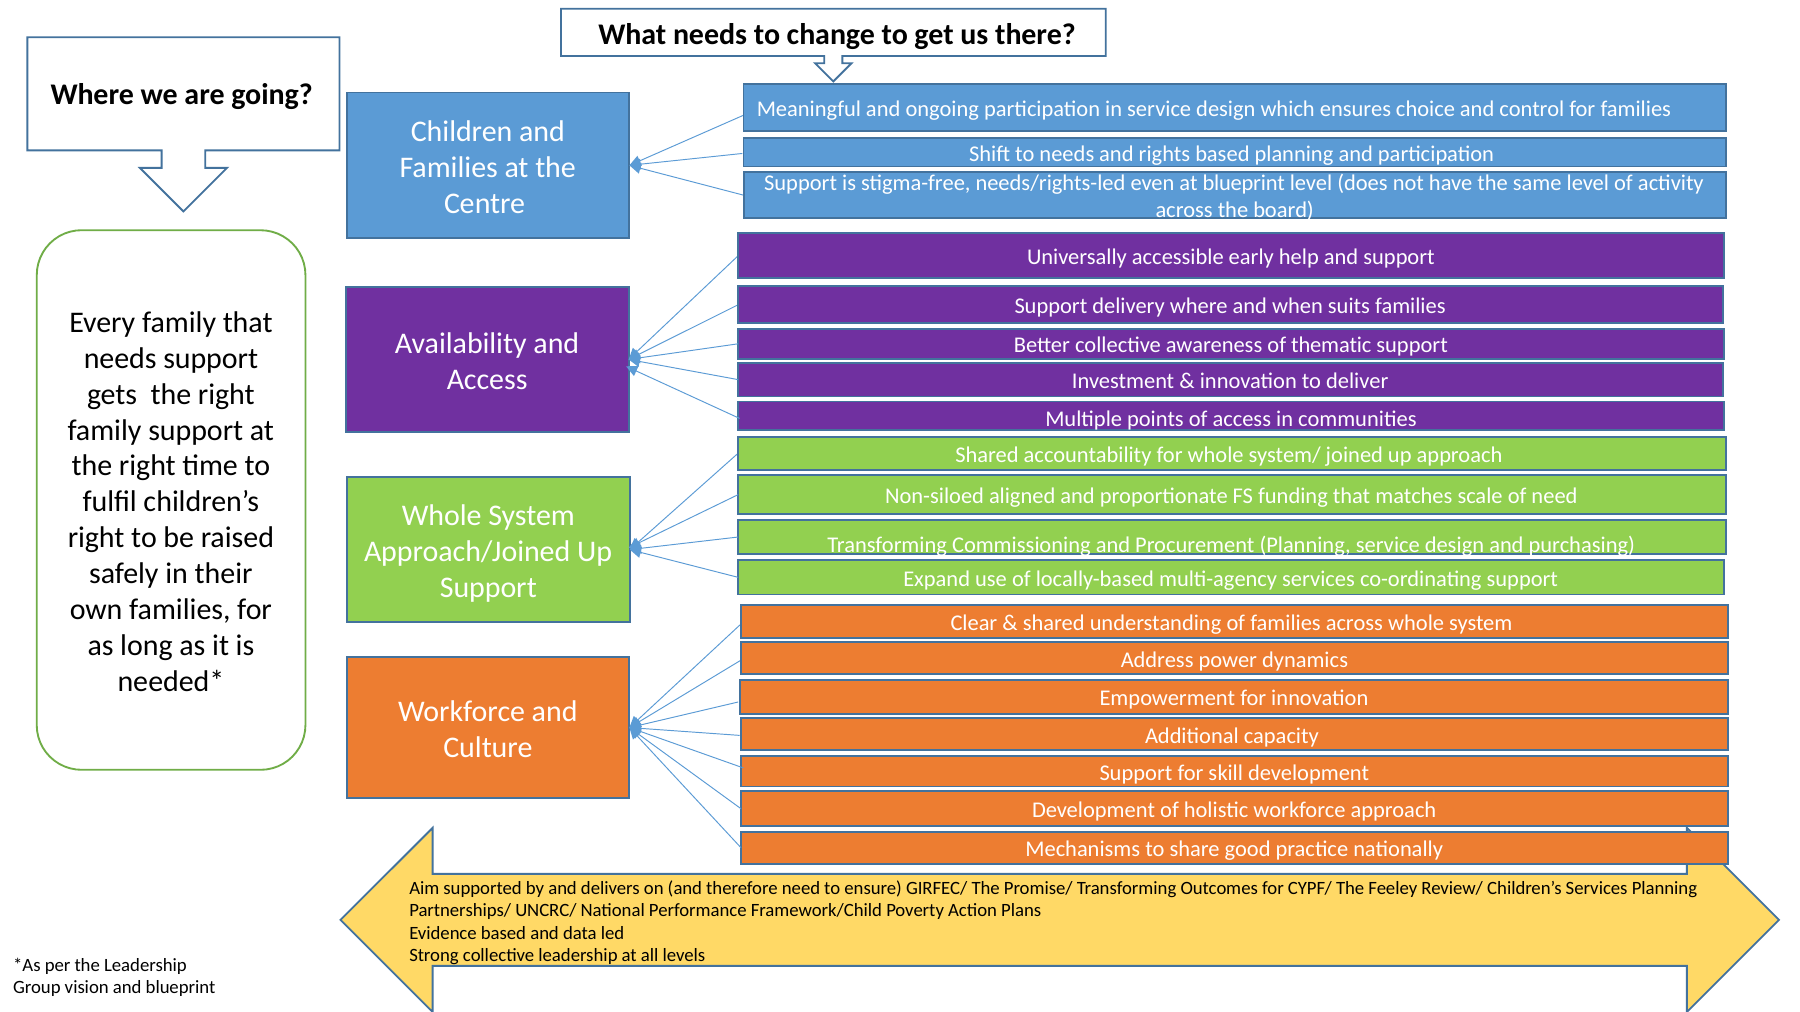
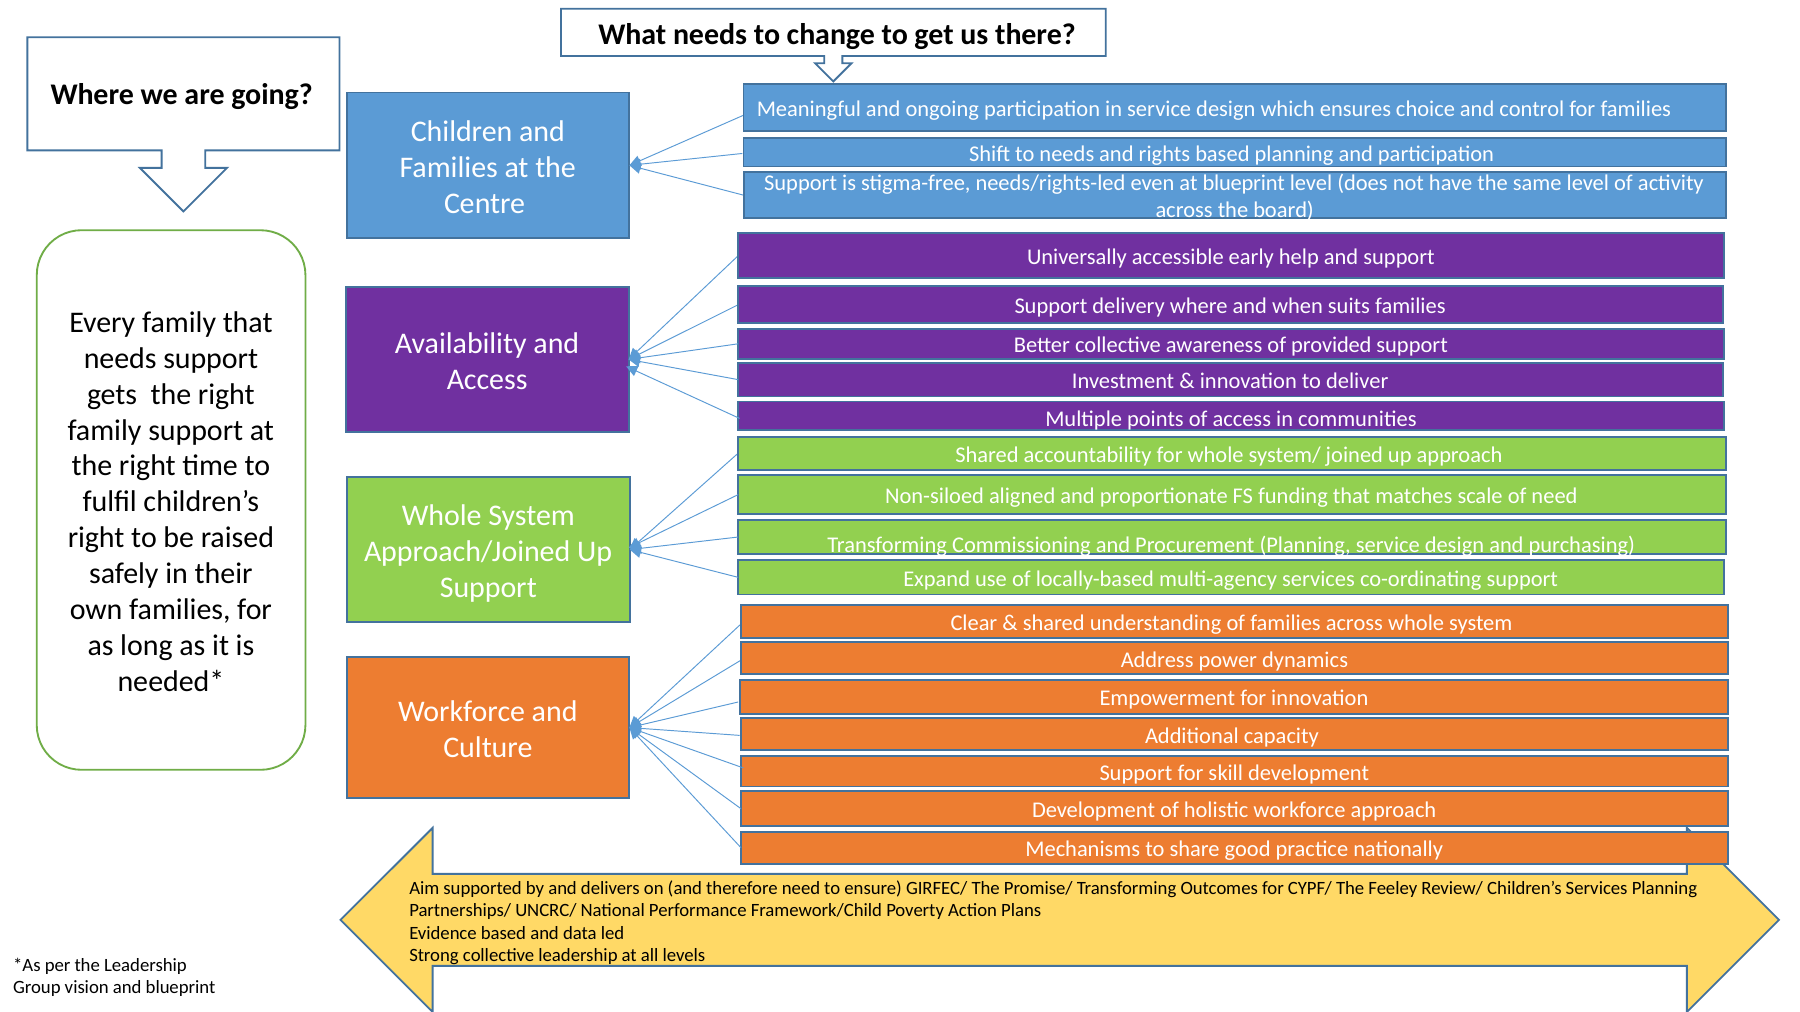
thematic: thematic -> provided (1331, 346)
